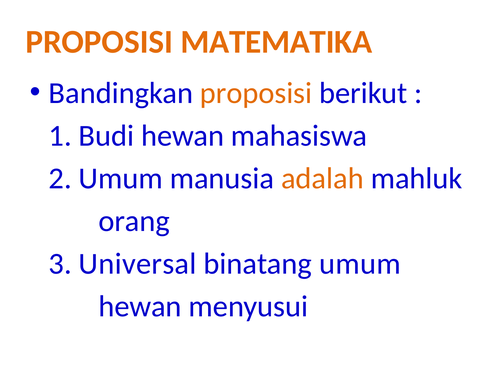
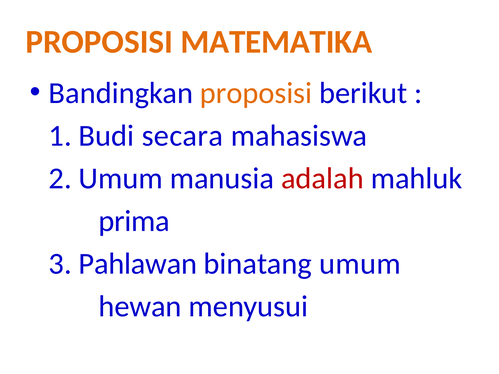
Budi hewan: hewan -> secara (182, 136)
adalah colour: orange -> red (322, 179)
orang: orang -> prima (134, 221)
Universal: Universal -> Pahlawan (138, 264)
